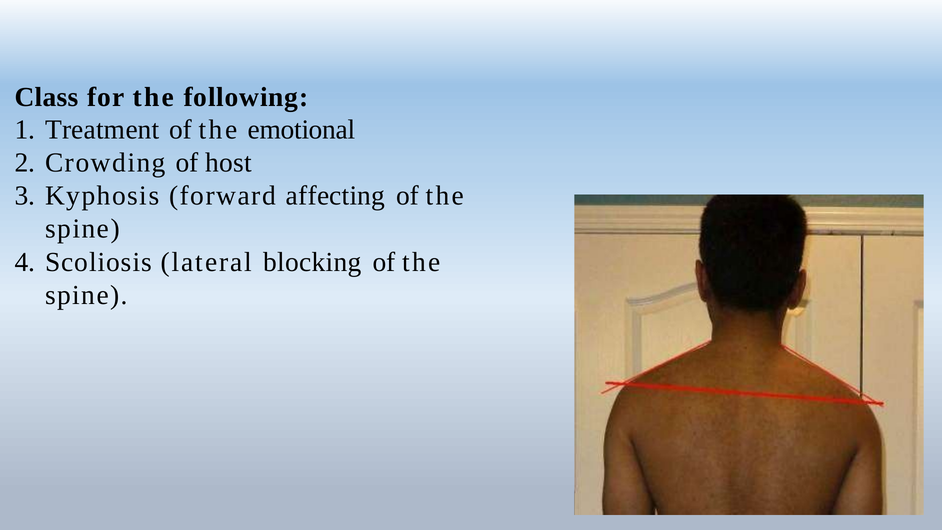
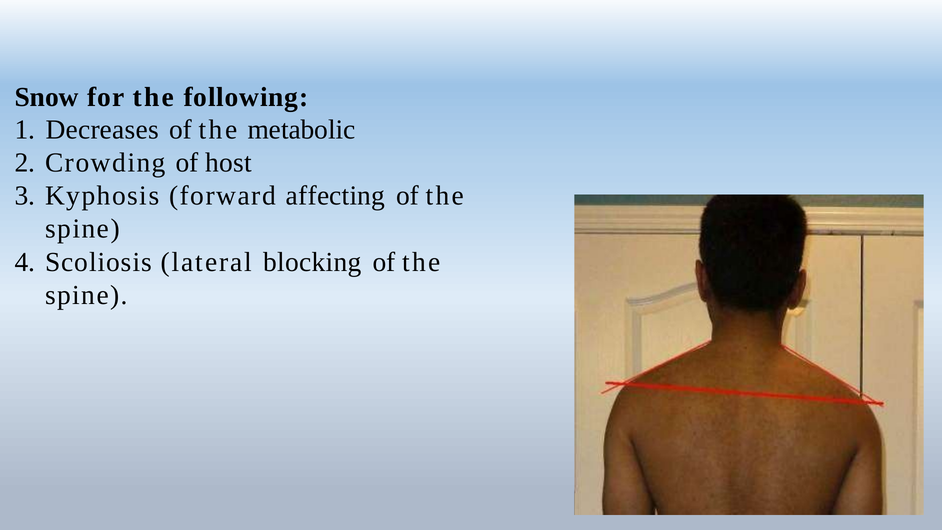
Class: Class -> Snow (47, 97)
Treatment: Treatment -> Decreases (102, 130)
emotional: emotional -> metabolic (301, 130)
